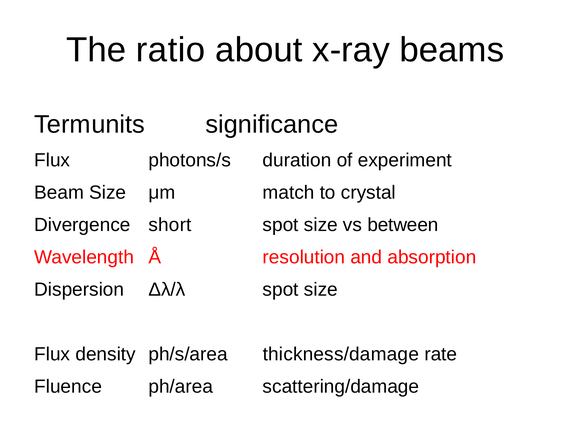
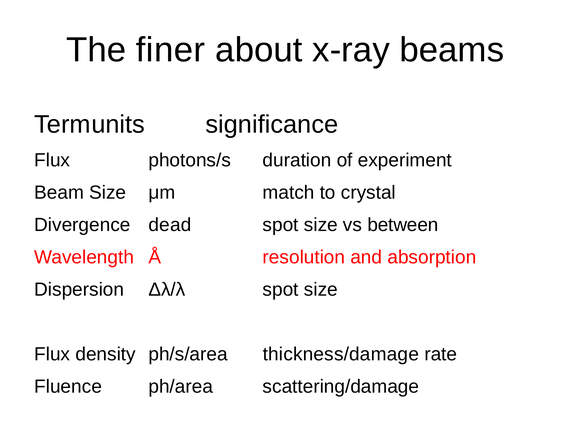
ratio: ratio -> finer (171, 50)
short: short -> dead (170, 225)
